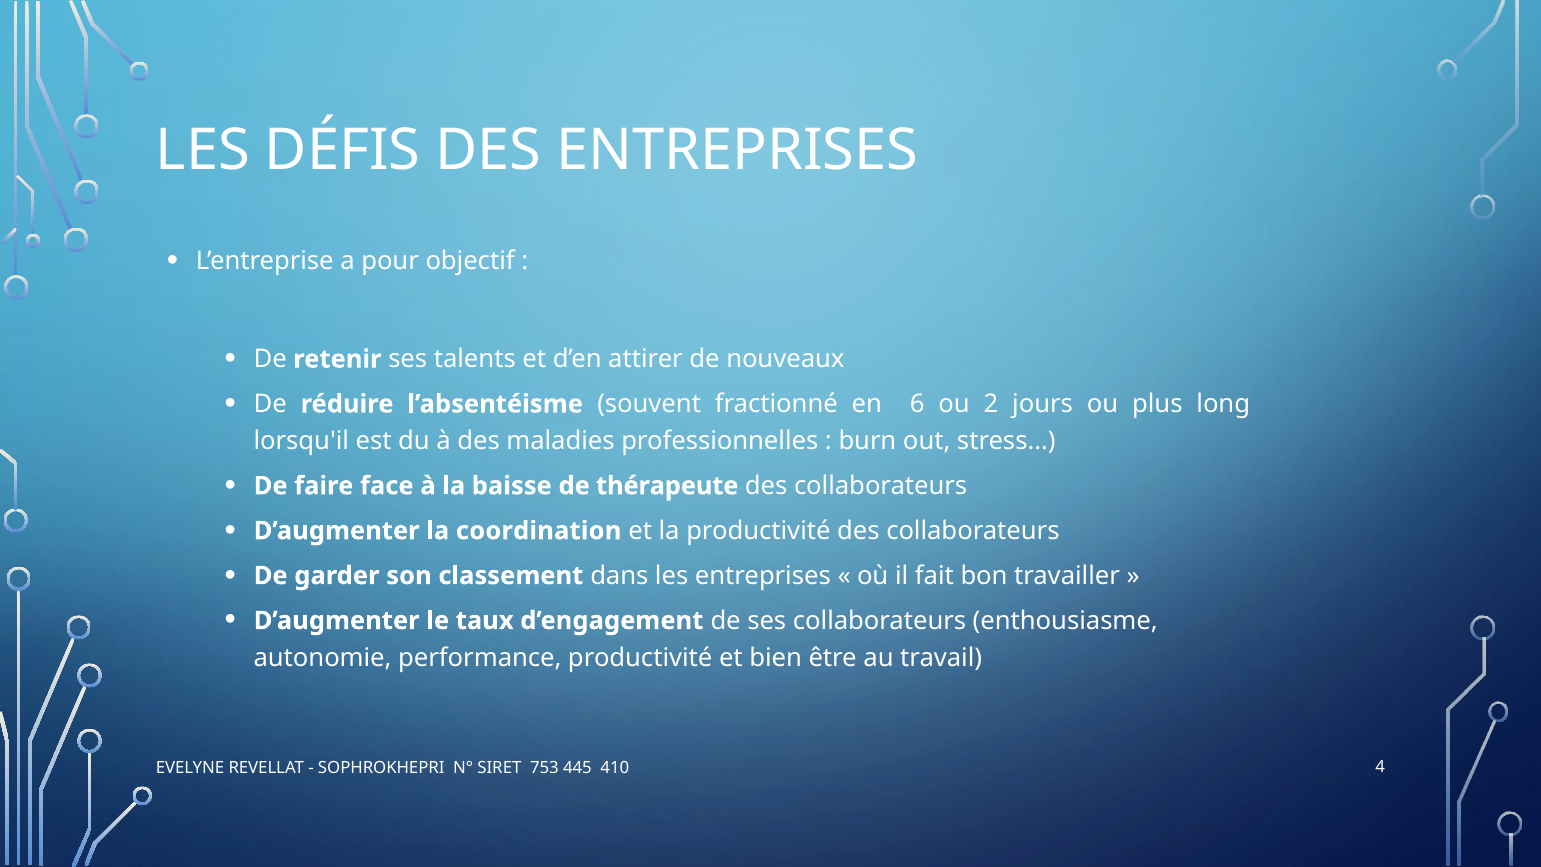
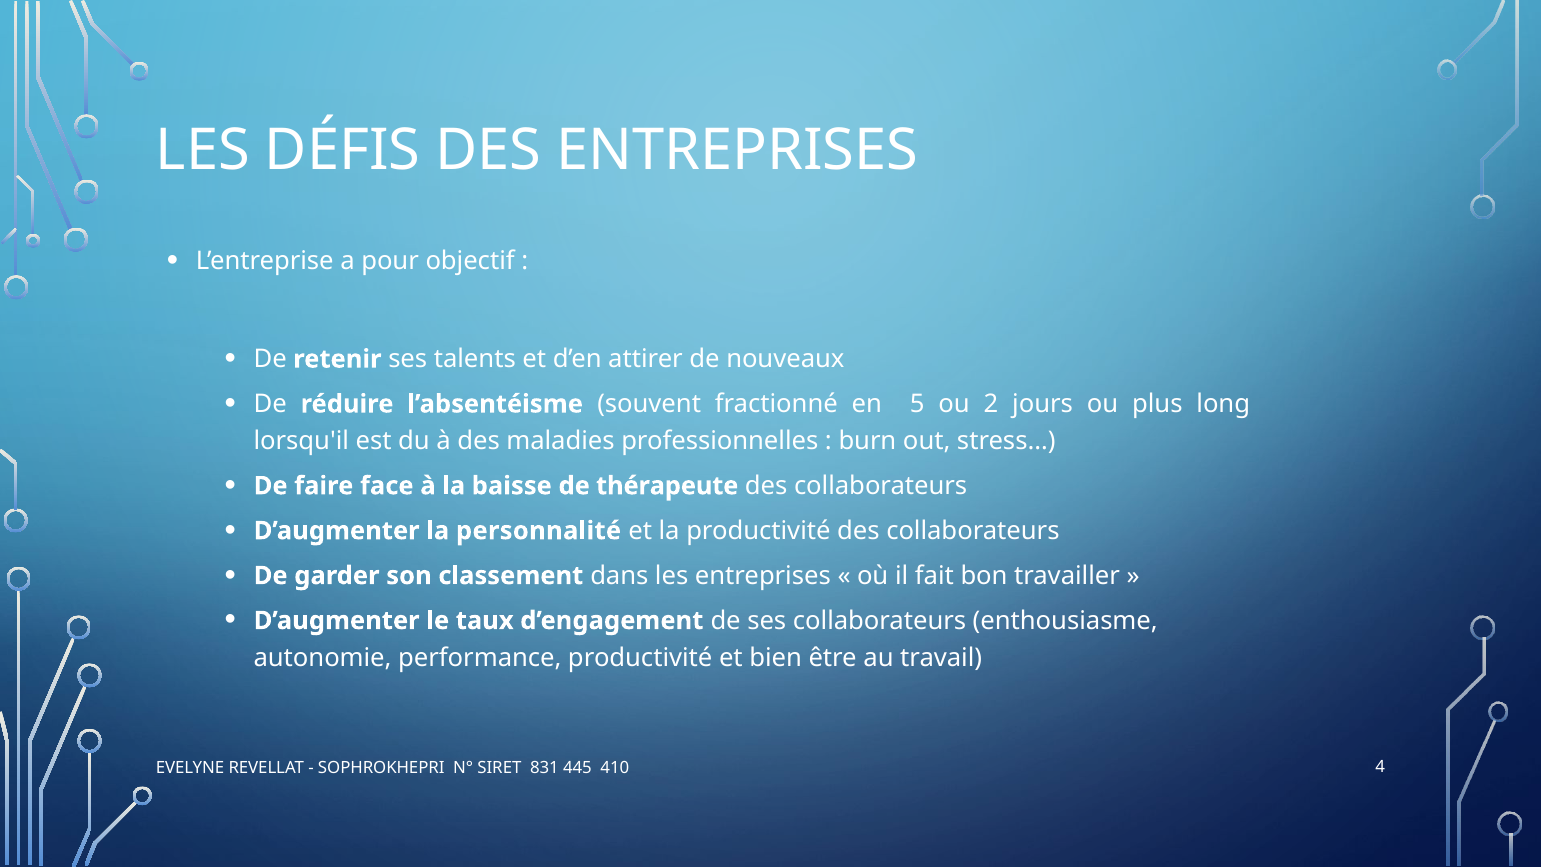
6: 6 -> 5 (917, 404)
coordination: coordination -> personnalité (539, 531)
753: 753 -> 831 (544, 768)
